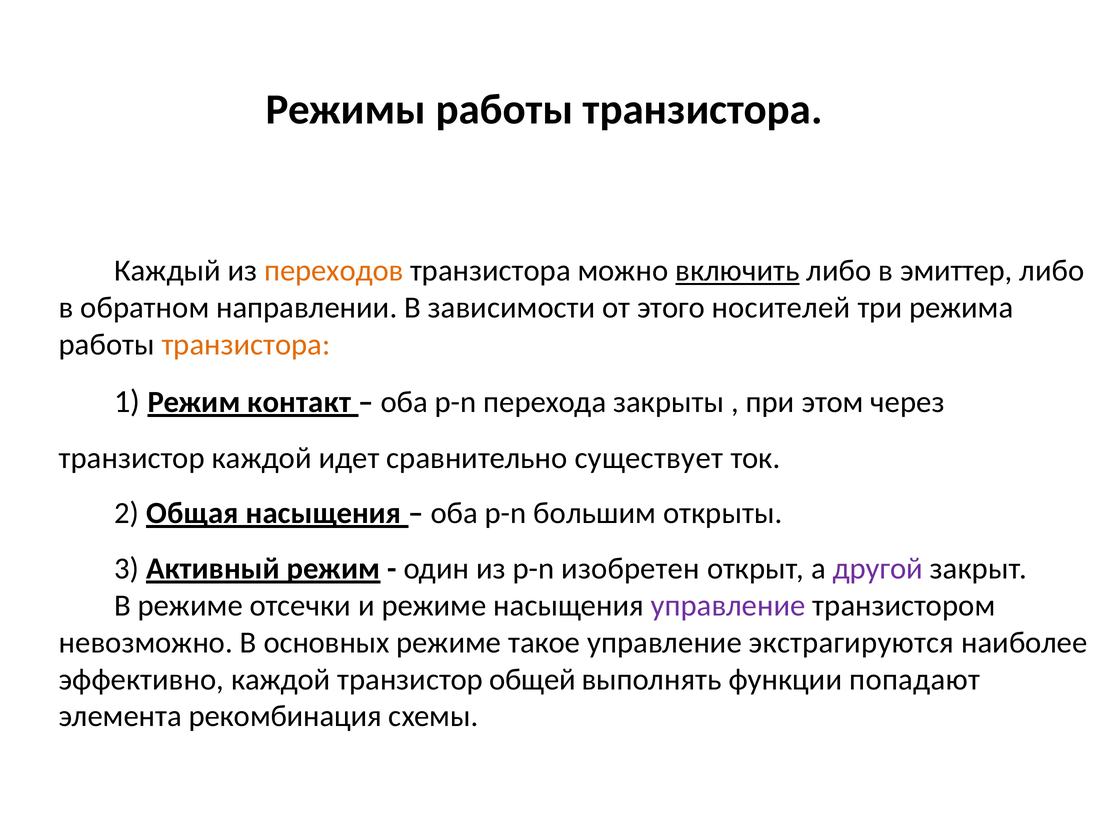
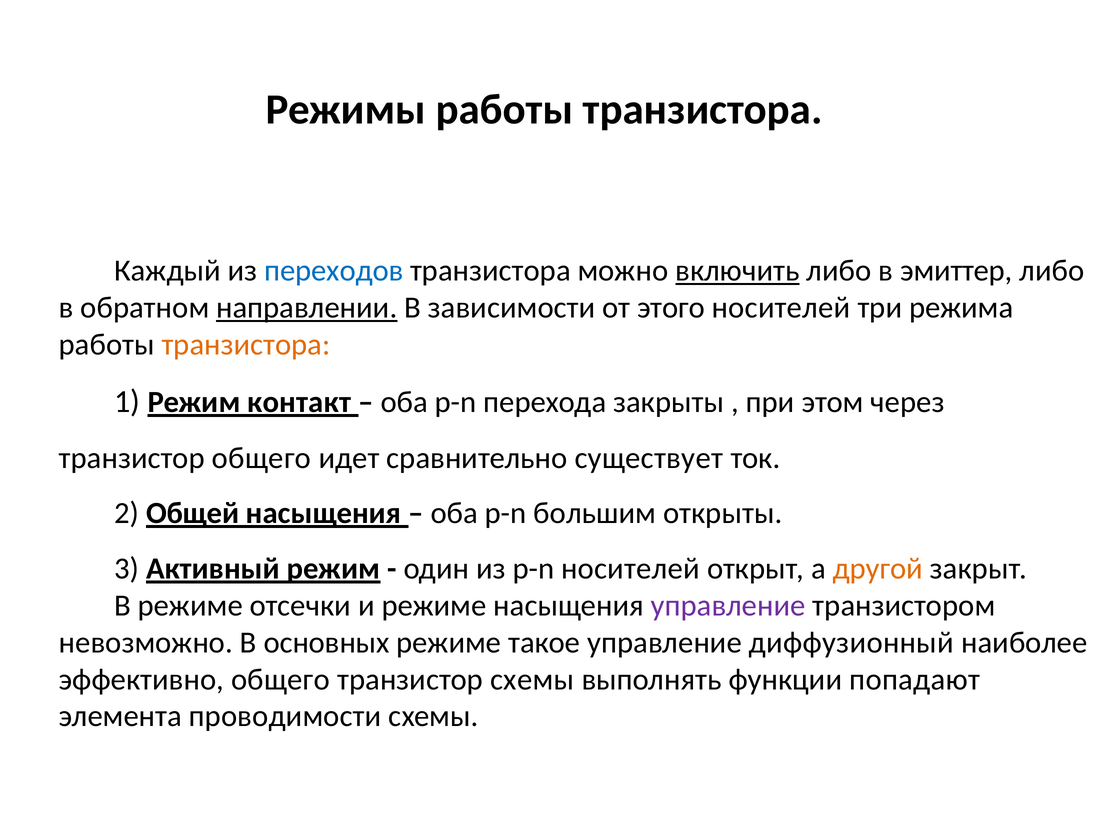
переходов colour: orange -> blue (334, 271)
направлении underline: none -> present (307, 308)
транзистор каждой: каждой -> общего (262, 458)
Общая: Общая -> Общей (193, 514)
p-n изобретен: изобретен -> носителей (631, 569)
другой colour: purple -> orange (878, 569)
экстрагируются: экстрагируются -> диффузионный (851, 643)
эффективно каждой: каждой -> общего (280, 680)
транзистор общей: общей -> схемы (532, 680)
рекомбинация: рекомбинация -> проводимости (285, 717)
